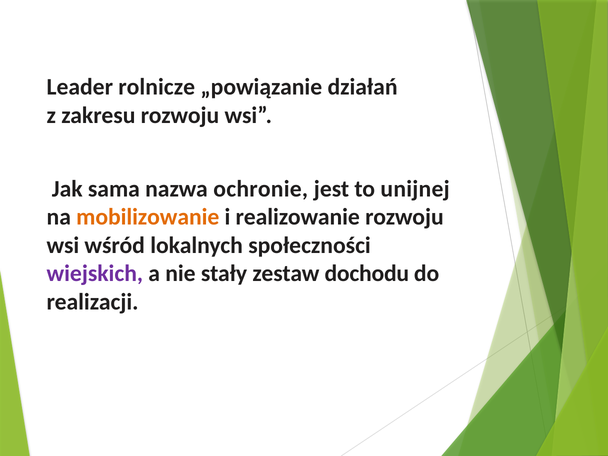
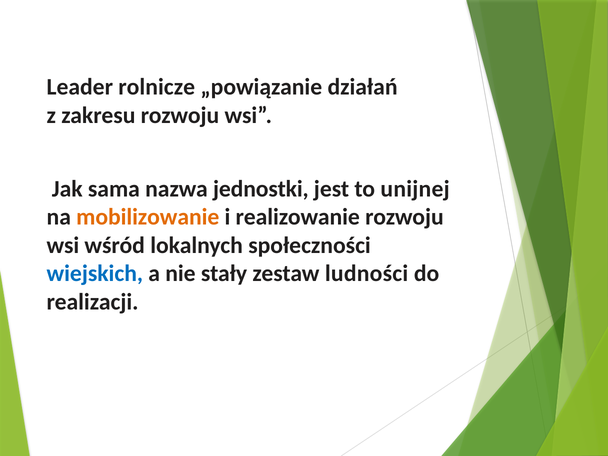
ochronie: ochronie -> jednostki (261, 189)
wiejskich colour: purple -> blue (95, 274)
dochodu: dochodu -> ludności (367, 274)
